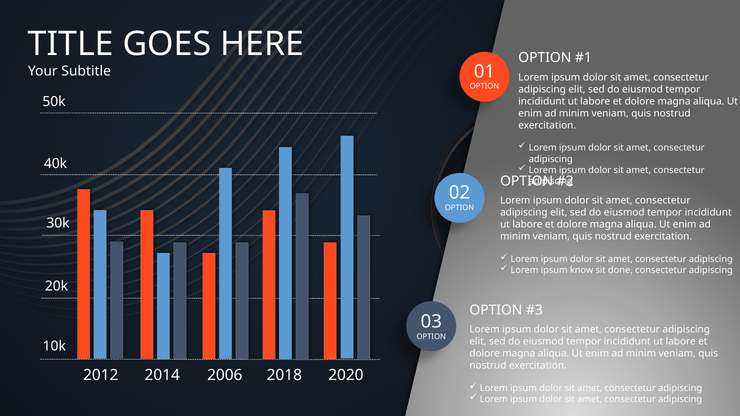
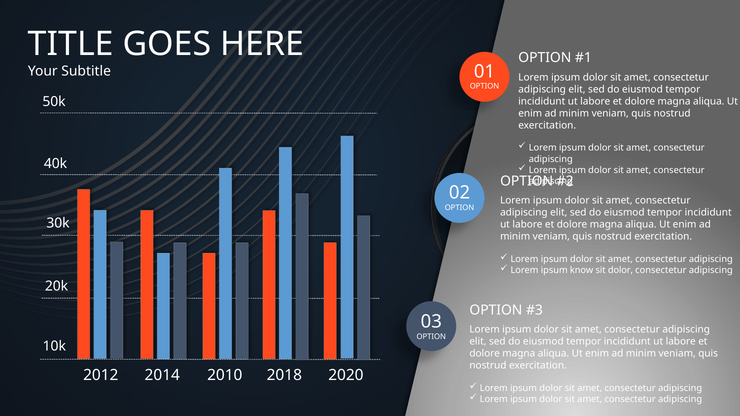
sit done: done -> dolor (620, 270)
2006: 2006 -> 2010 (225, 375)
